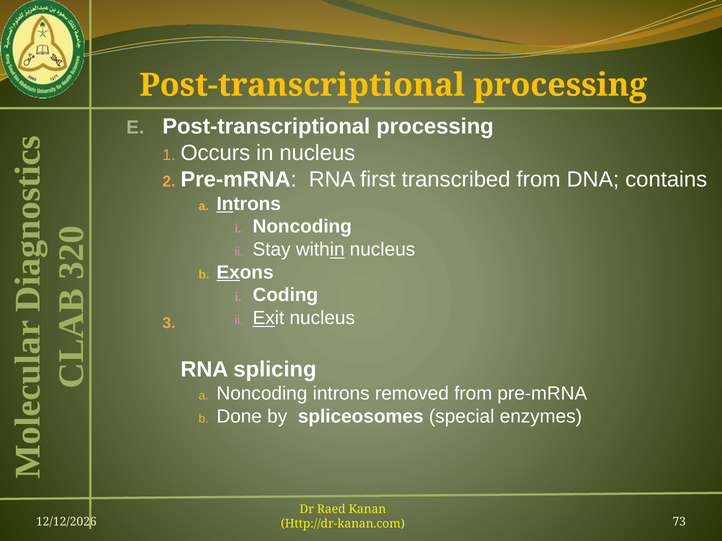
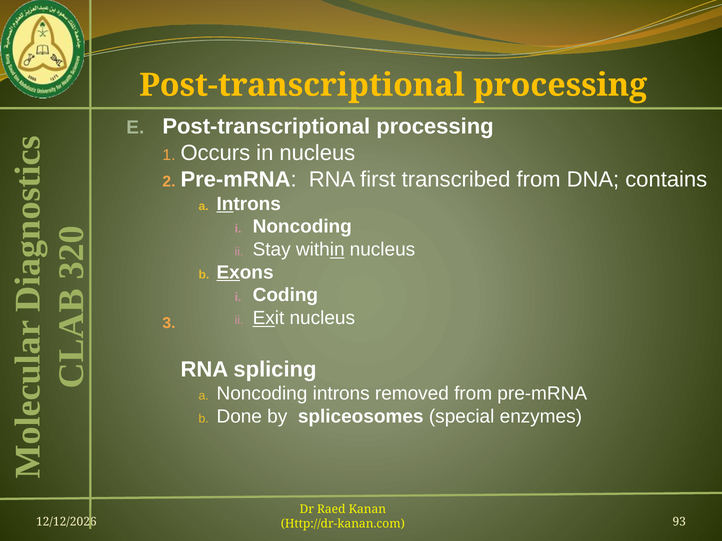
73: 73 -> 93 (679, 522)
